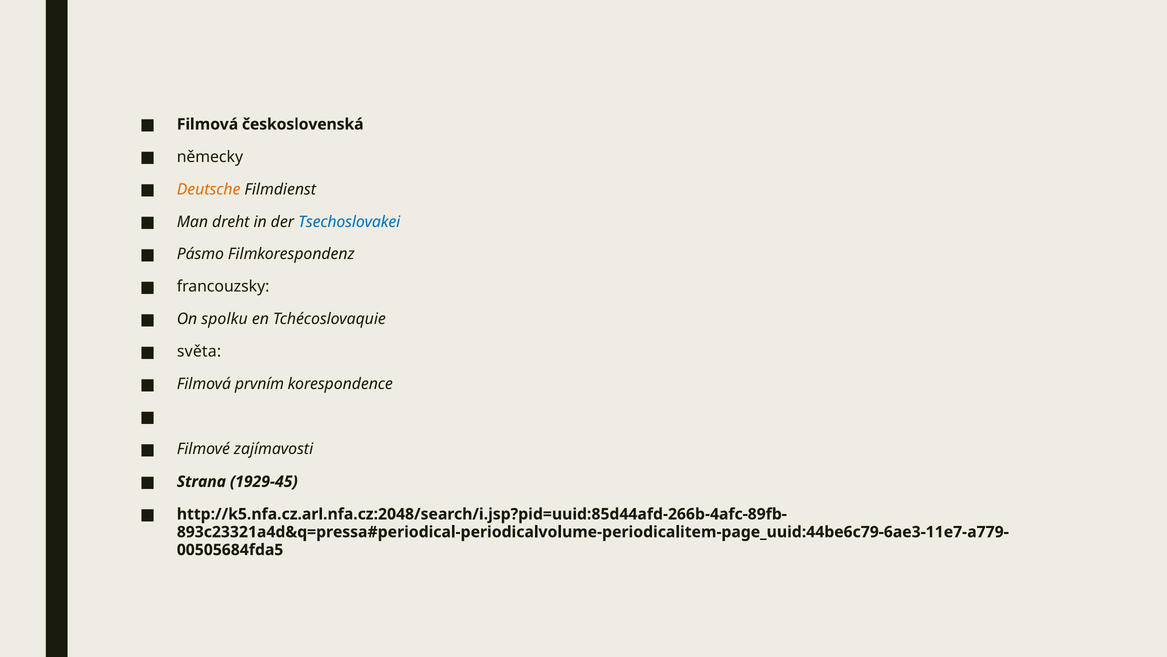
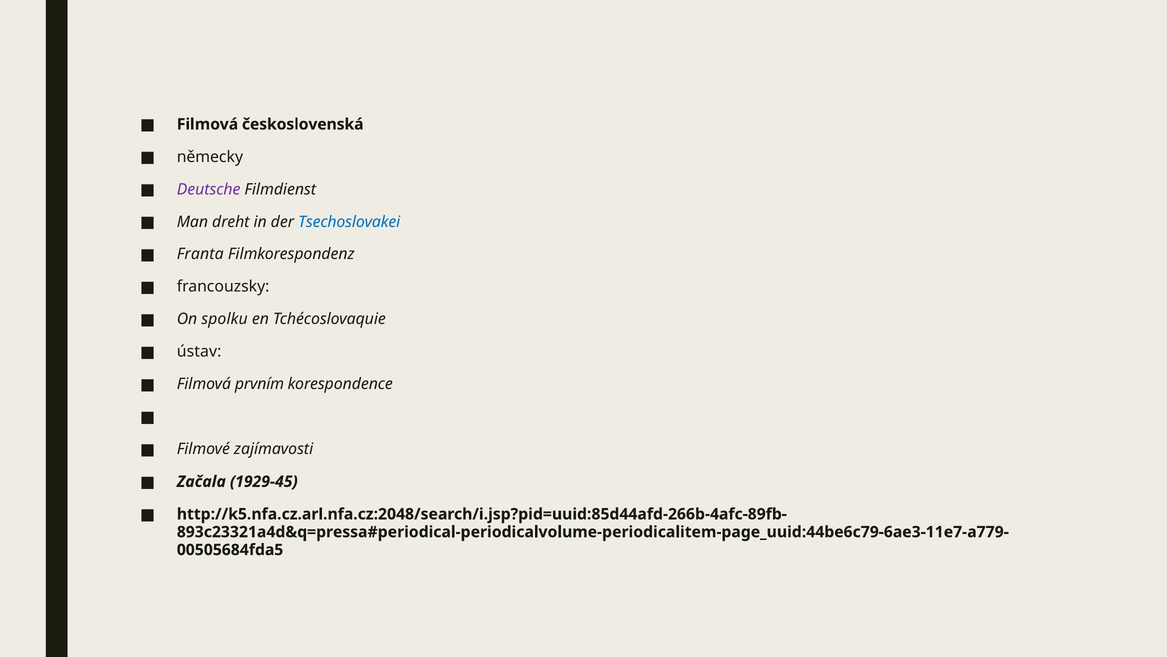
Deutsche colour: orange -> purple (209, 189)
Pásmo: Pásmo -> Franta (200, 254)
světa: světa -> ústav (199, 351)
Strana: Strana -> Začala (201, 481)
